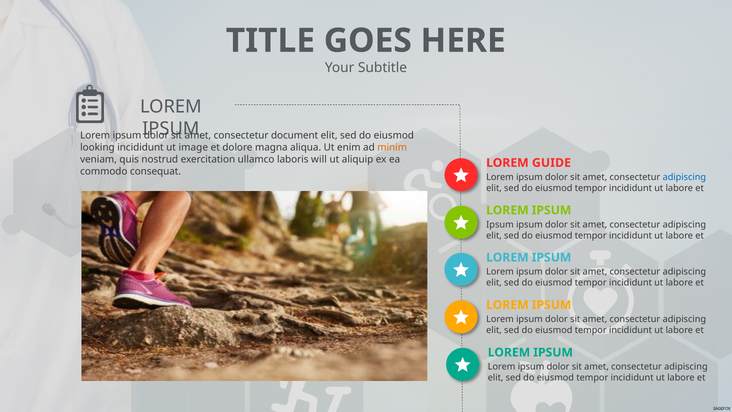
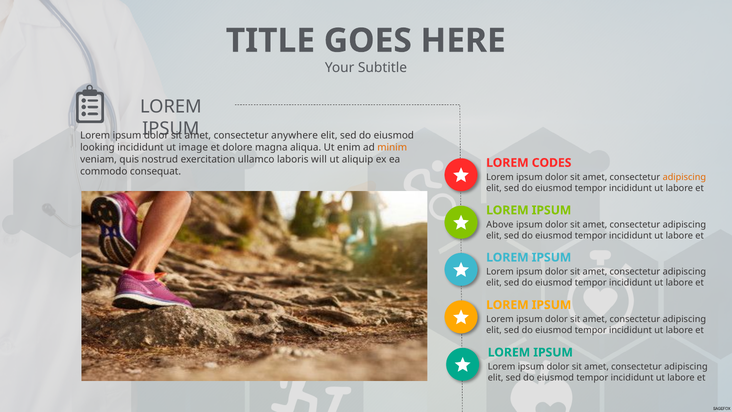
document: document -> anywhere (295, 136)
GUIDE: GUIDE -> CODES (552, 163)
adipiscing colour: blue -> orange (684, 177)
Ipsum: Ipsum -> Above (500, 225)
